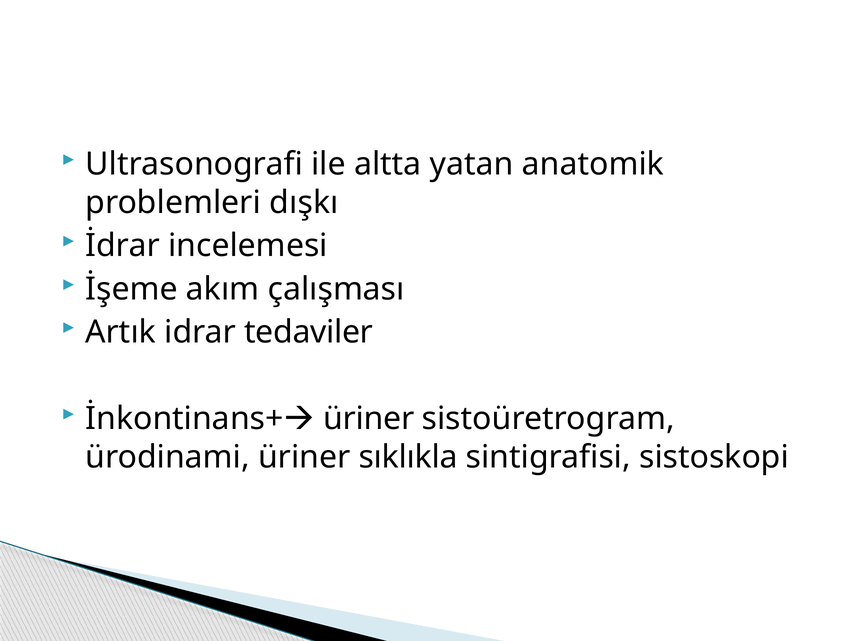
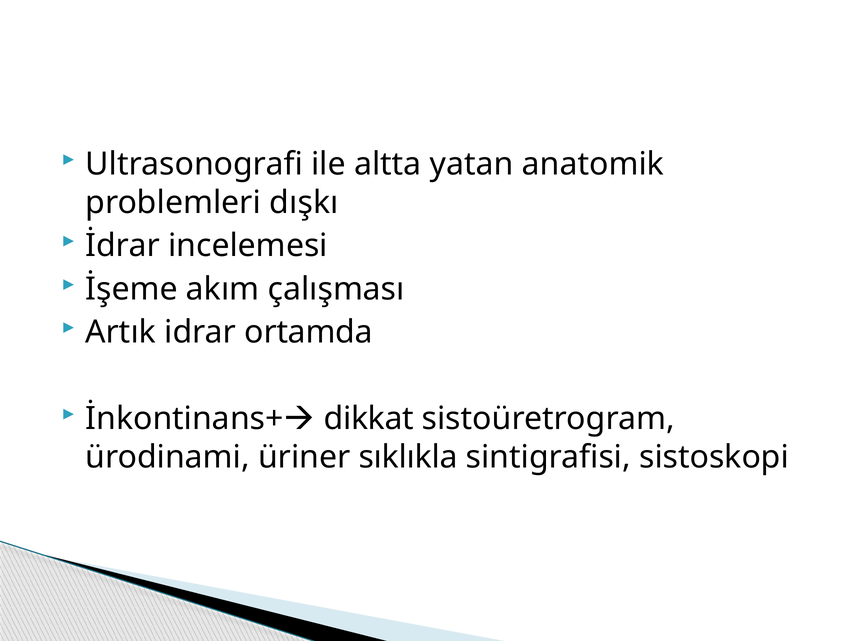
tedaviler: tedaviler -> ortamda (309, 332)
üriner: üriner -> dikkat (369, 419)
